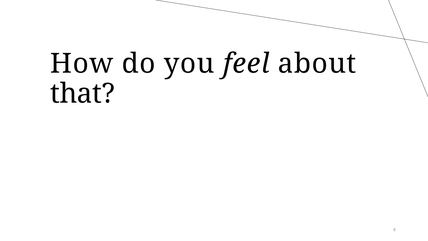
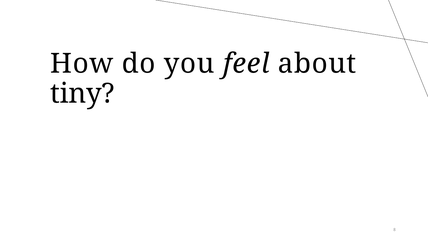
that: that -> tiny (82, 93)
